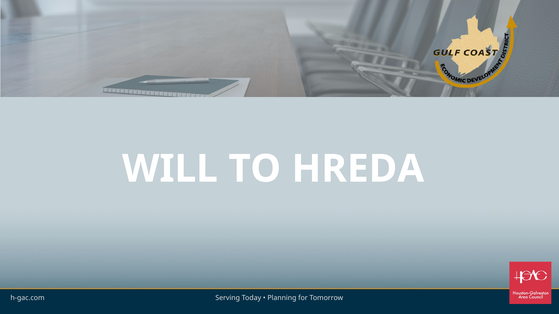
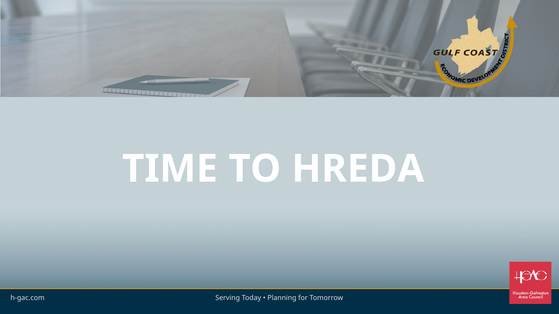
WILL: WILL -> TIME (170, 169)
